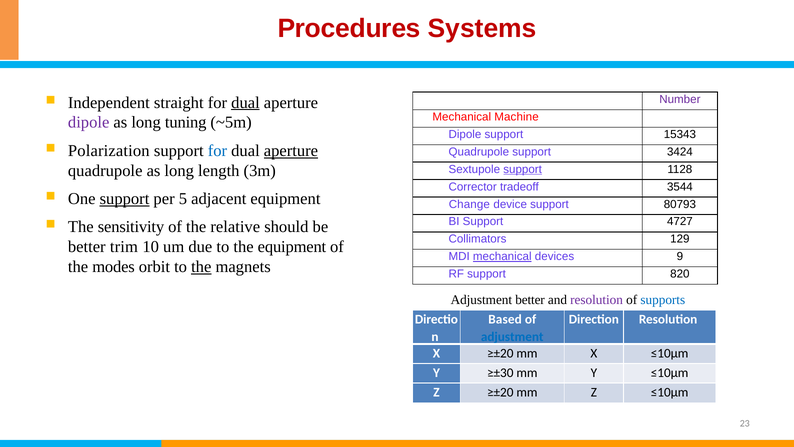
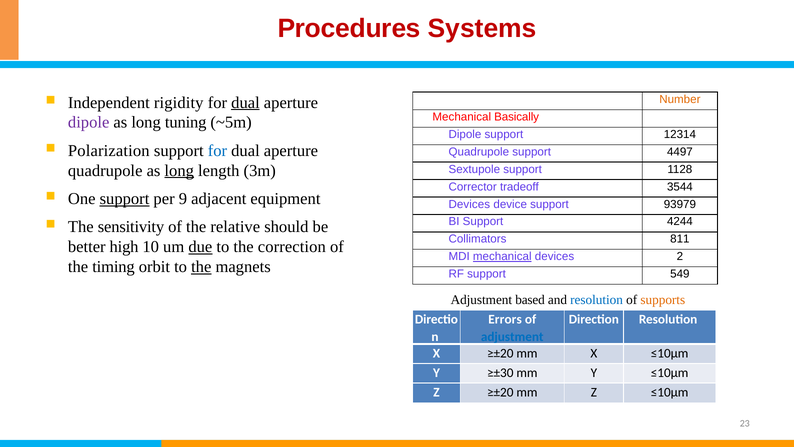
Number colour: purple -> orange (680, 99)
straight: straight -> rigidity (179, 103)
Machine: Machine -> Basically (517, 117)
15343: 15343 -> 12314 (680, 134)
aperture underline: present -> none (291, 151)
3424: 3424 -> 4497 (680, 152)
long underline: none -> present (179, 170)
support underline: present -> none (523, 169)
5: 5 -> 9 (183, 199)
Change: Change -> Devices (469, 204)
80793: 80793 -> 93979 (680, 204)
4727: 4727 -> 4244 (680, 221)
129: 129 -> 811 (680, 239)
trim: trim -> high (124, 247)
due underline: none -> present (200, 247)
the equipment: equipment -> correction (292, 247)
9: 9 -> 2 (680, 256)
modes: modes -> timing (114, 267)
820: 820 -> 549 (680, 274)
Adjustment better: better -> based (530, 300)
resolution colour: purple -> blue (597, 300)
supports colour: blue -> orange (663, 300)
Based: Based -> Errors (505, 319)
